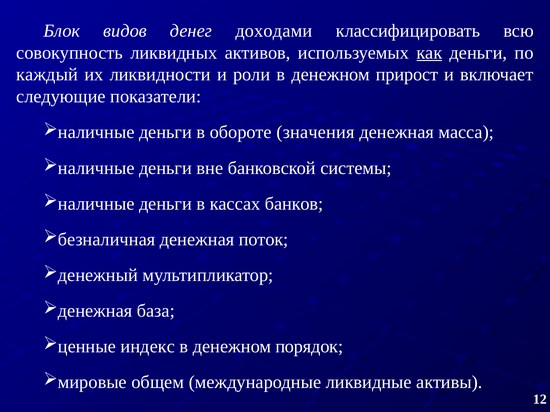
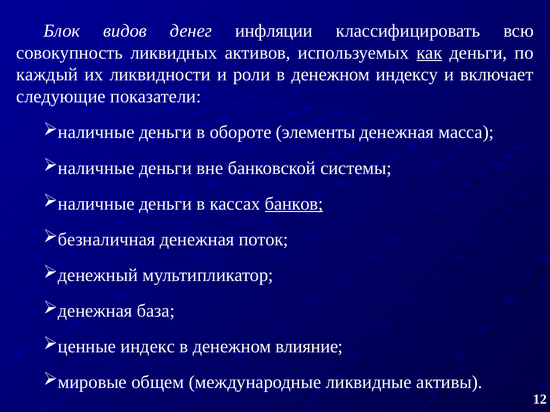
доходами: доходами -> инфляции (274, 31)
прирост: прирост -> индексу (407, 75)
значения: значения -> элементы (316, 132)
банков underline: none -> present (294, 204)
порядок: порядок -> влияние (309, 347)
